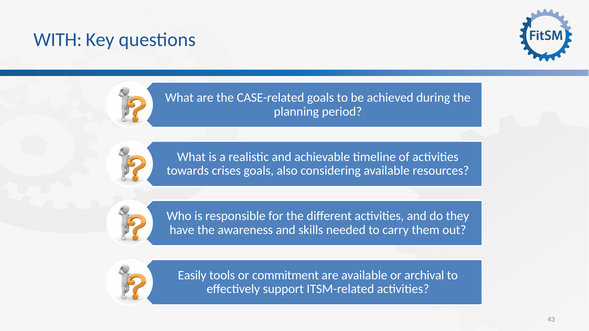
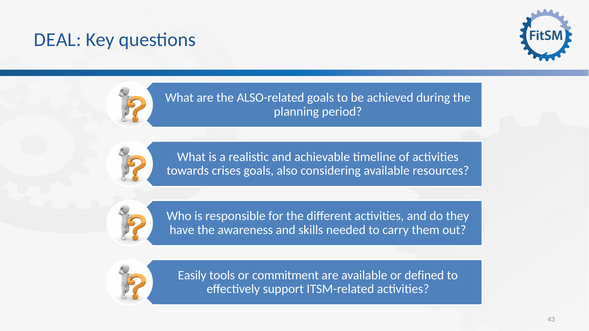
WITH: WITH -> DEAL (58, 40)
CASE-related: CASE-related -> ALSO-related (271, 98)
archival: archival -> defined (424, 275)
